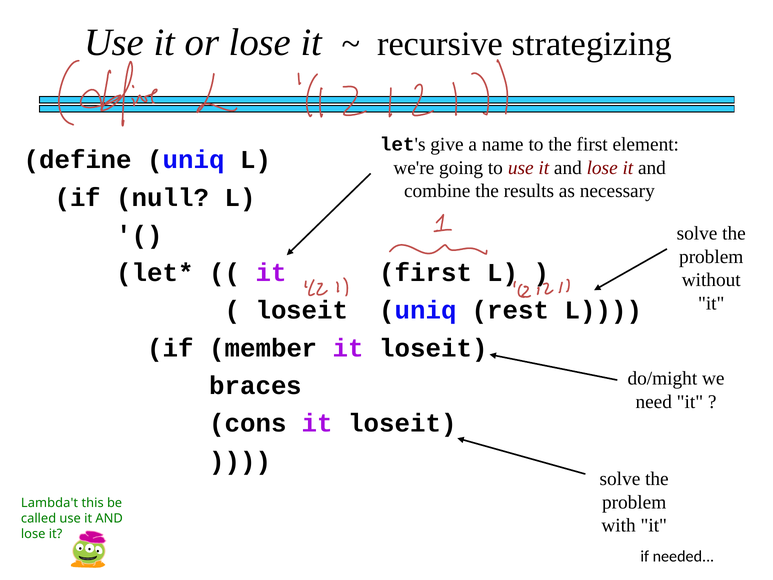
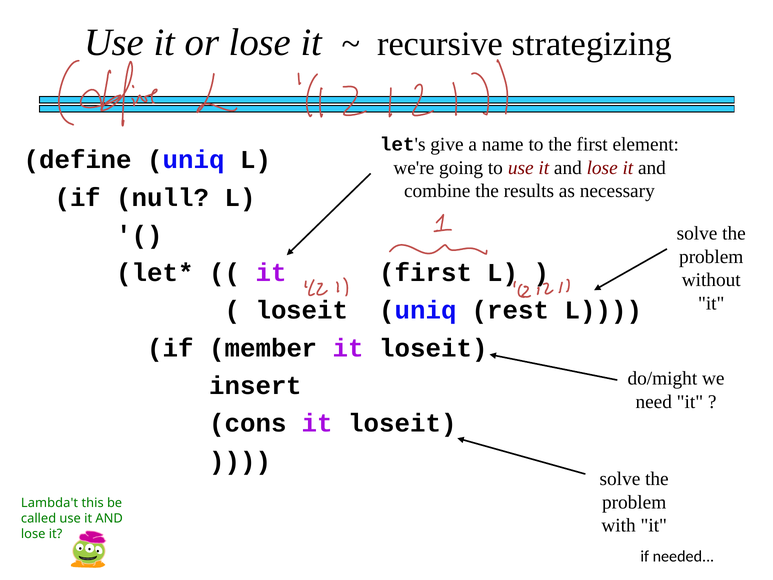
braces: braces -> insert (256, 386)
